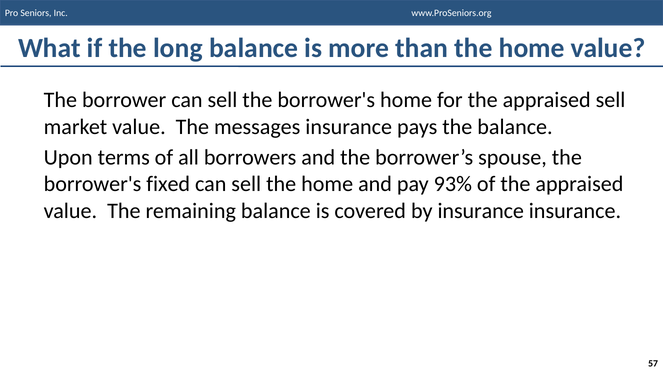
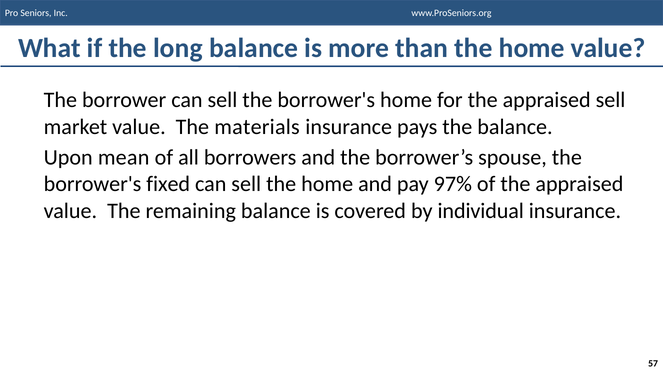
messages: messages -> materials (257, 127)
terms: terms -> mean (124, 158)
93%: 93% -> 97% (453, 184)
by insurance: insurance -> individual (481, 211)
